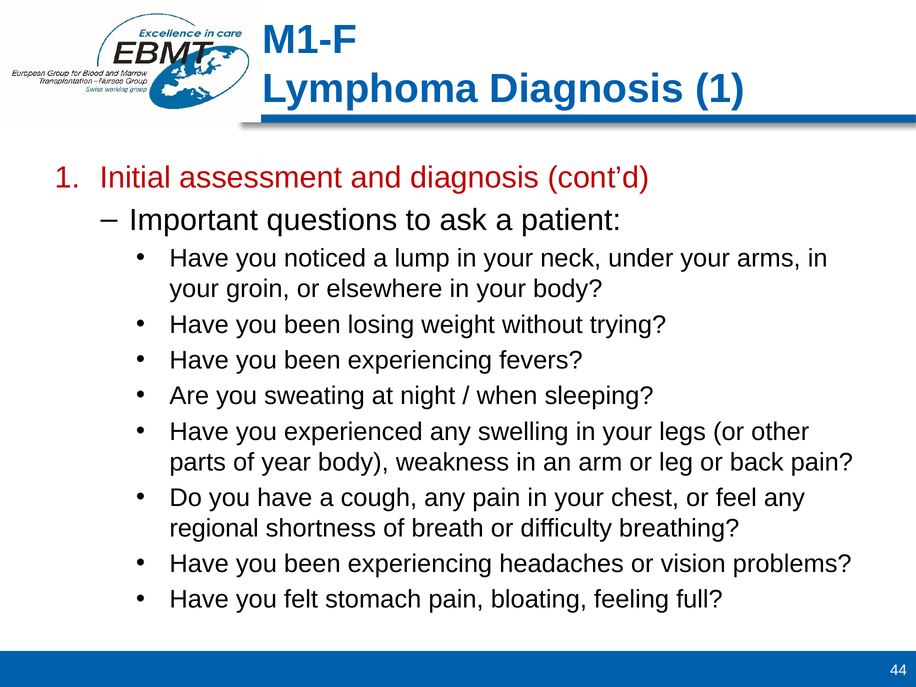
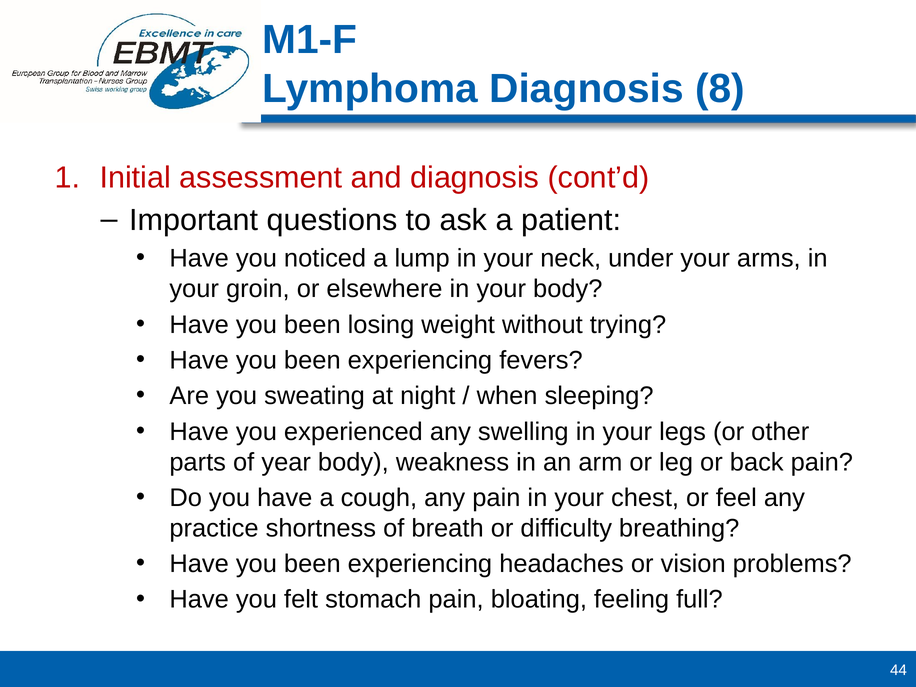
Diagnosis 1: 1 -> 8 (720, 89)
regional: regional -> practice (214, 528)
